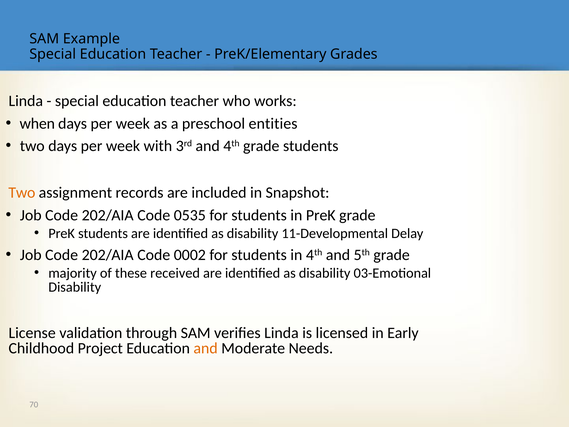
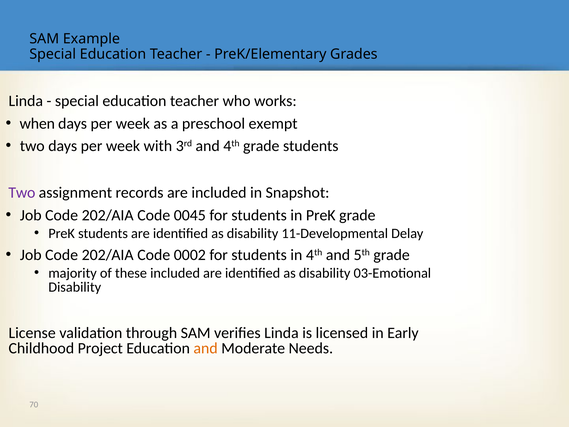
entities: entities -> exempt (273, 123)
Two colour: orange -> purple (22, 193)
0535: 0535 -> 0045 (190, 215)
these received: received -> included (175, 273)
